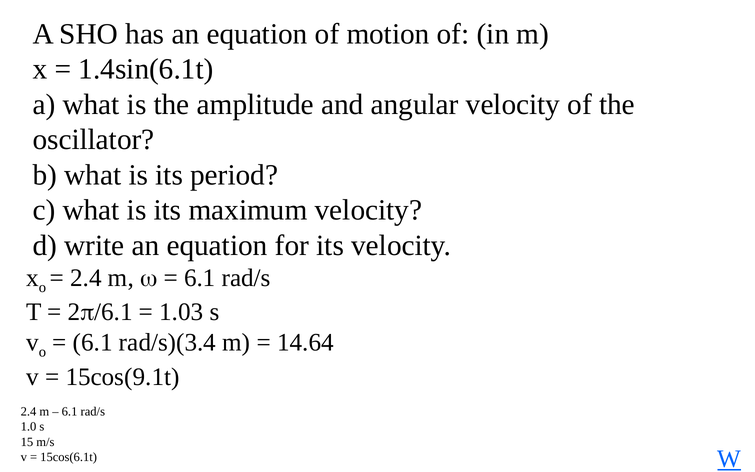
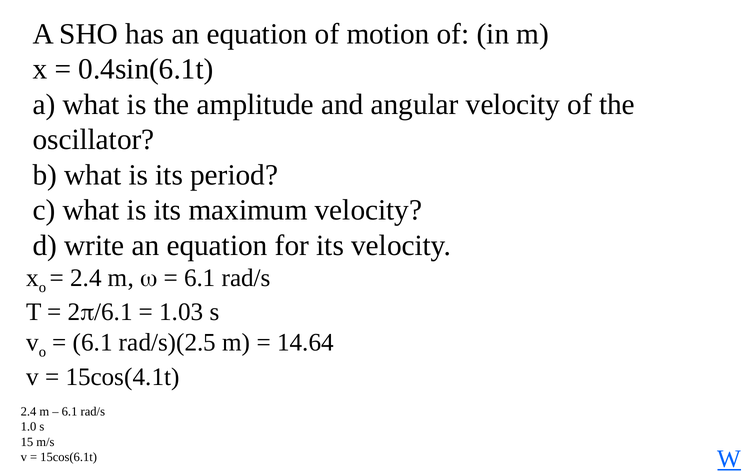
1.4sin(6.1t: 1.4sin(6.1t -> 0.4sin(6.1t (146, 69)
rad/s)(3.4: rad/s)(3.4 -> rad/s)(2.5 (168, 342)
15cos(9.1t: 15cos(9.1t -> 15cos(4.1t (123, 377)
